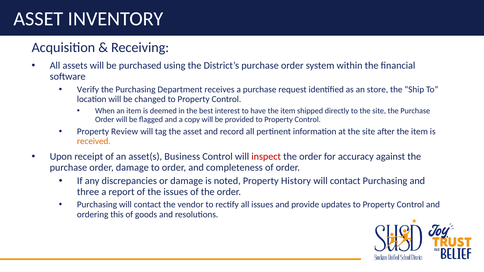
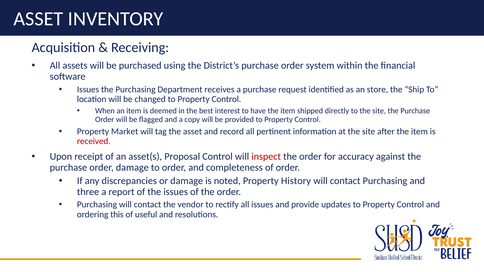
Verify: Verify -> Issues (88, 89)
Review: Review -> Market (125, 132)
received colour: orange -> red (94, 141)
Business: Business -> Proposal (182, 157)
goods: goods -> useful (146, 215)
